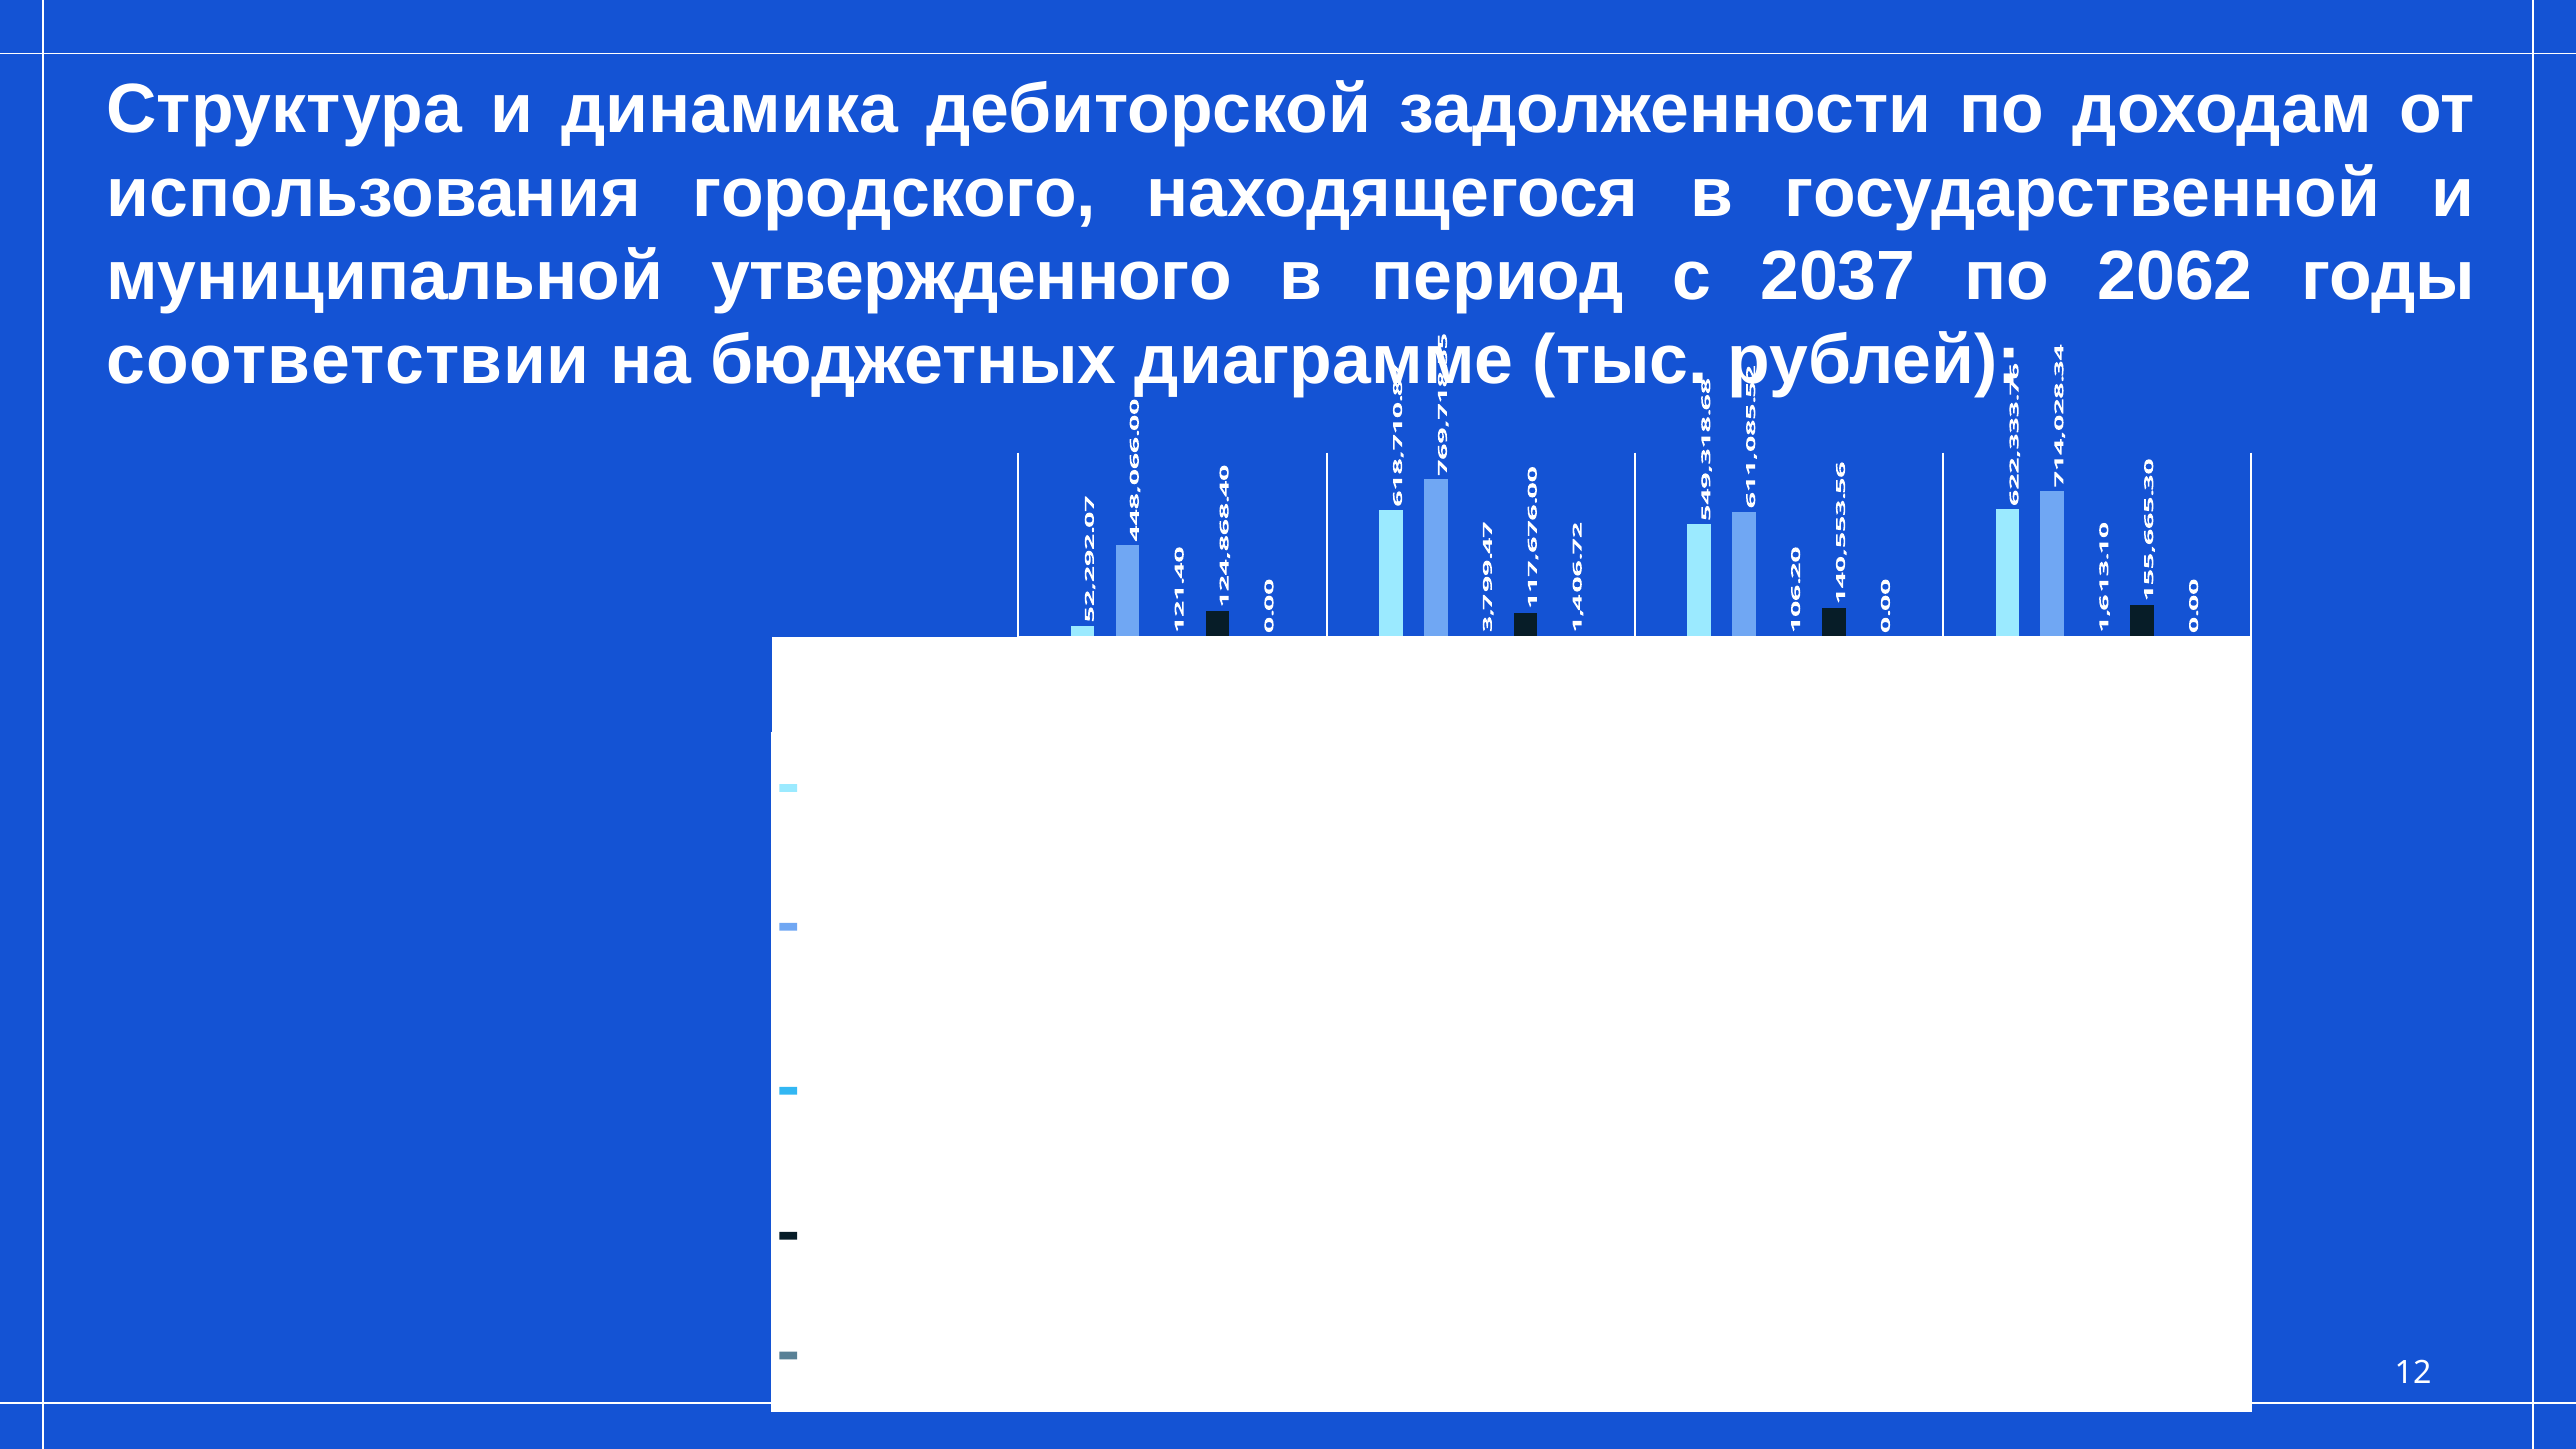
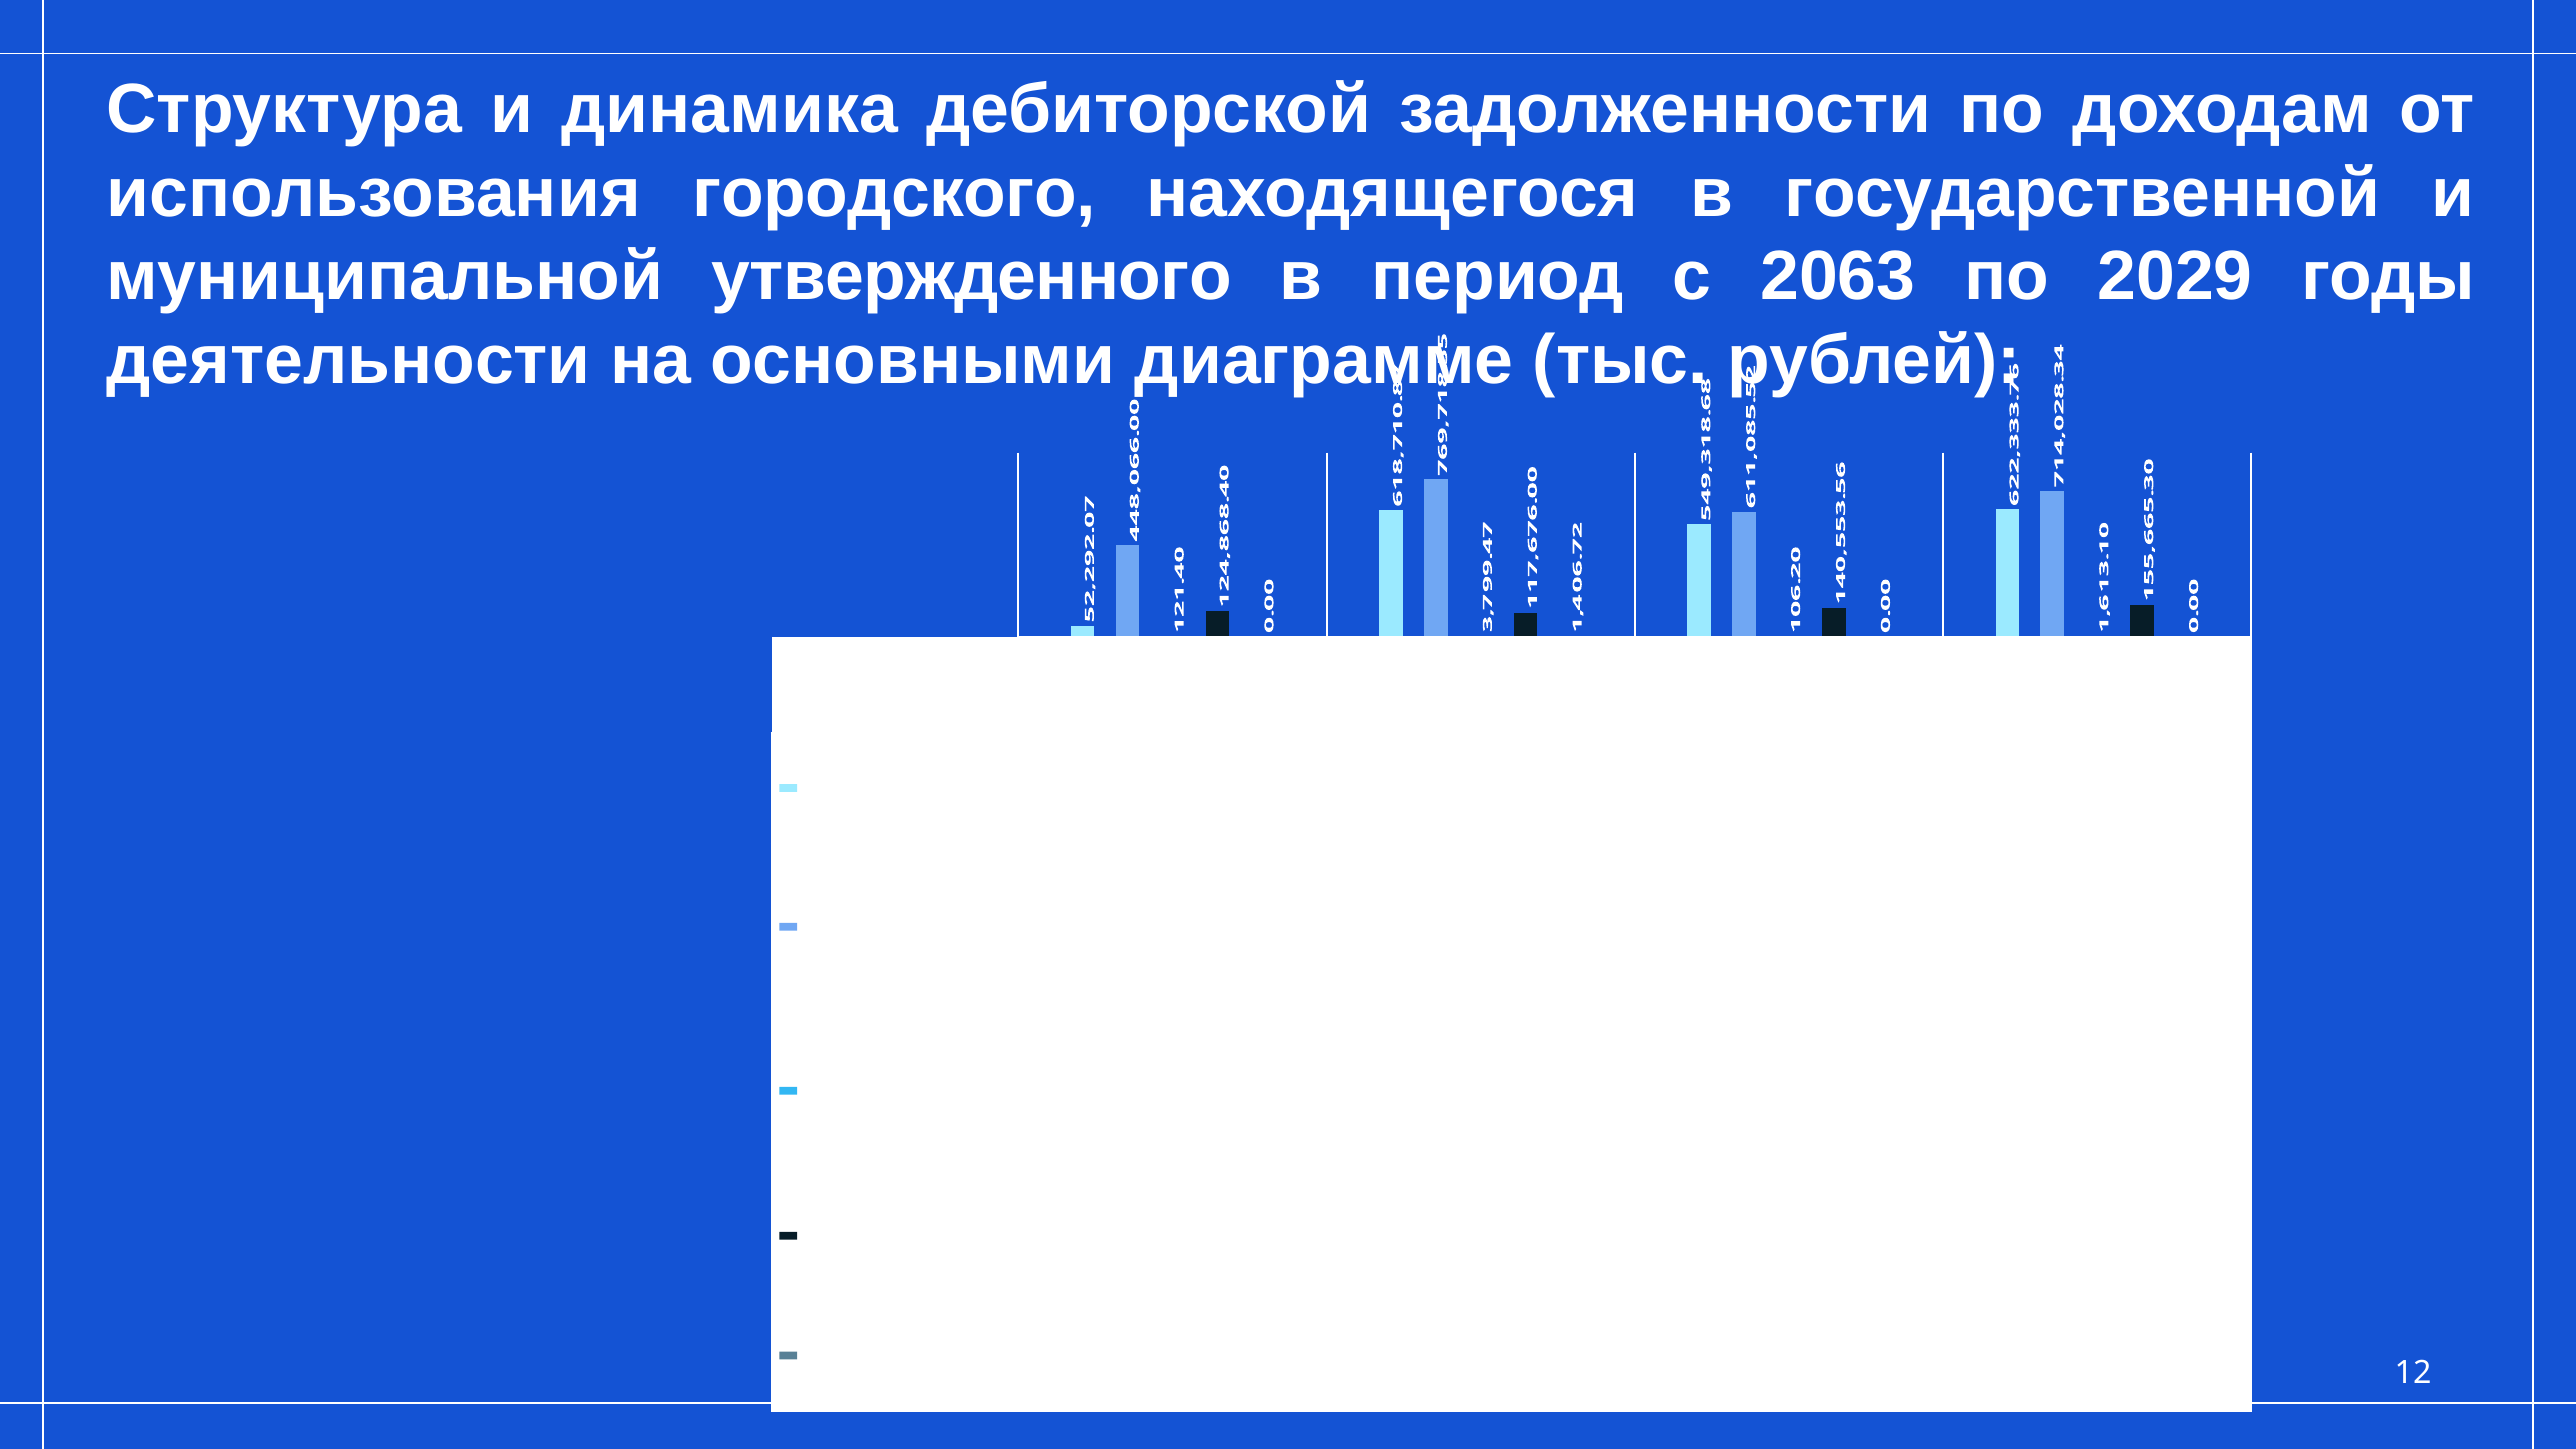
2037: 2037 -> 2063 (1838, 277)
2062: 2062 -> 2029 (2175, 277)
соответствии: соответствии -> деятельности (349, 361)
бюджетных: бюджетных -> основными (913, 361)
